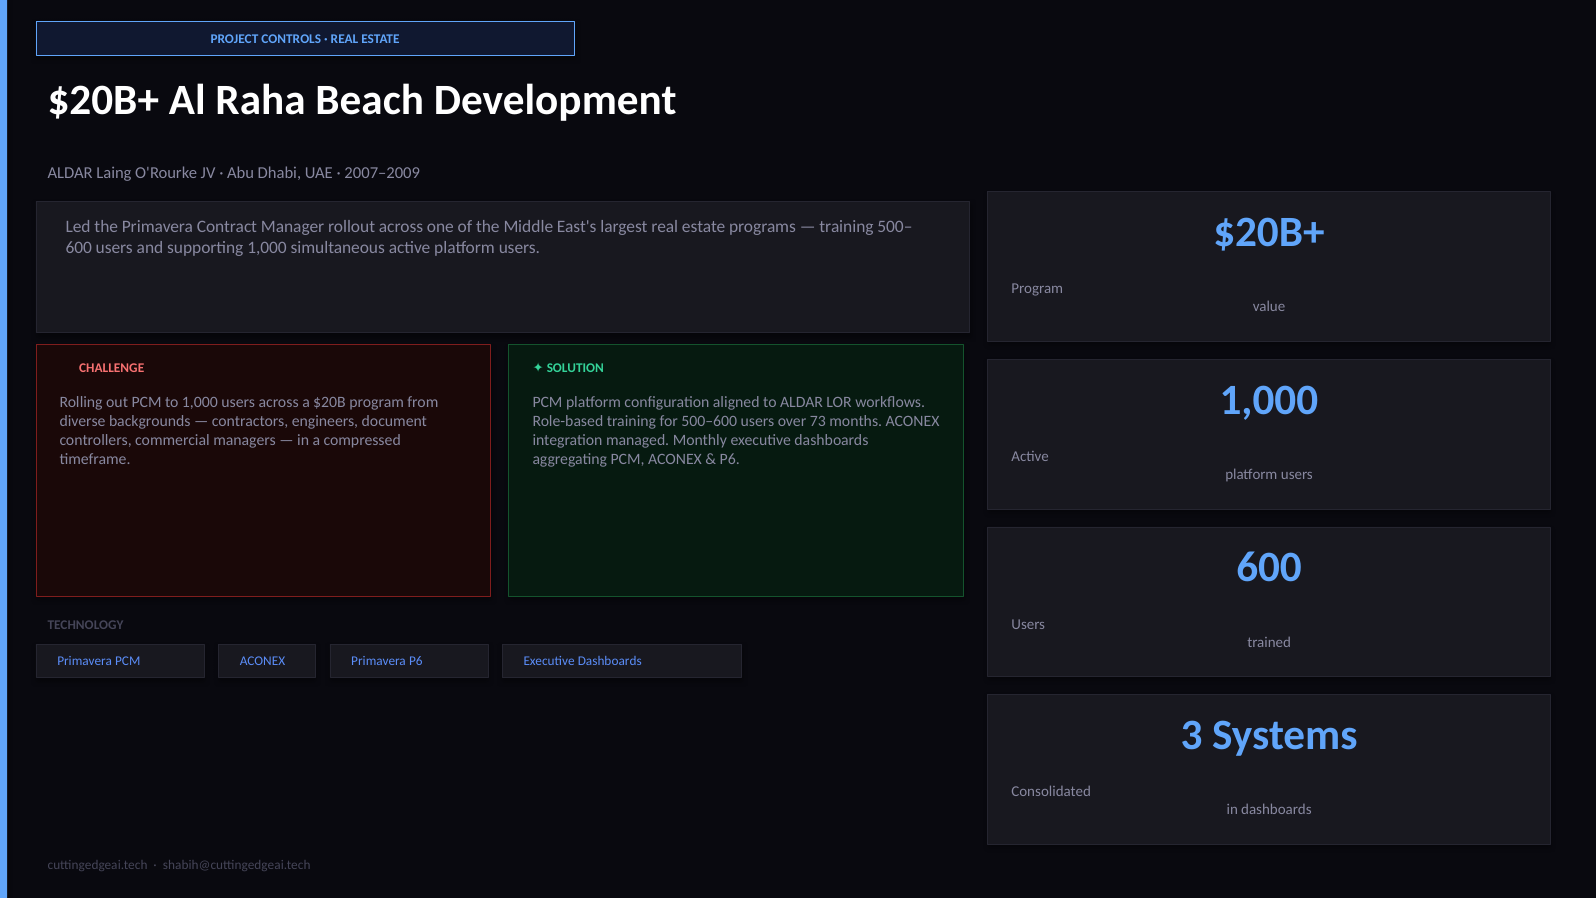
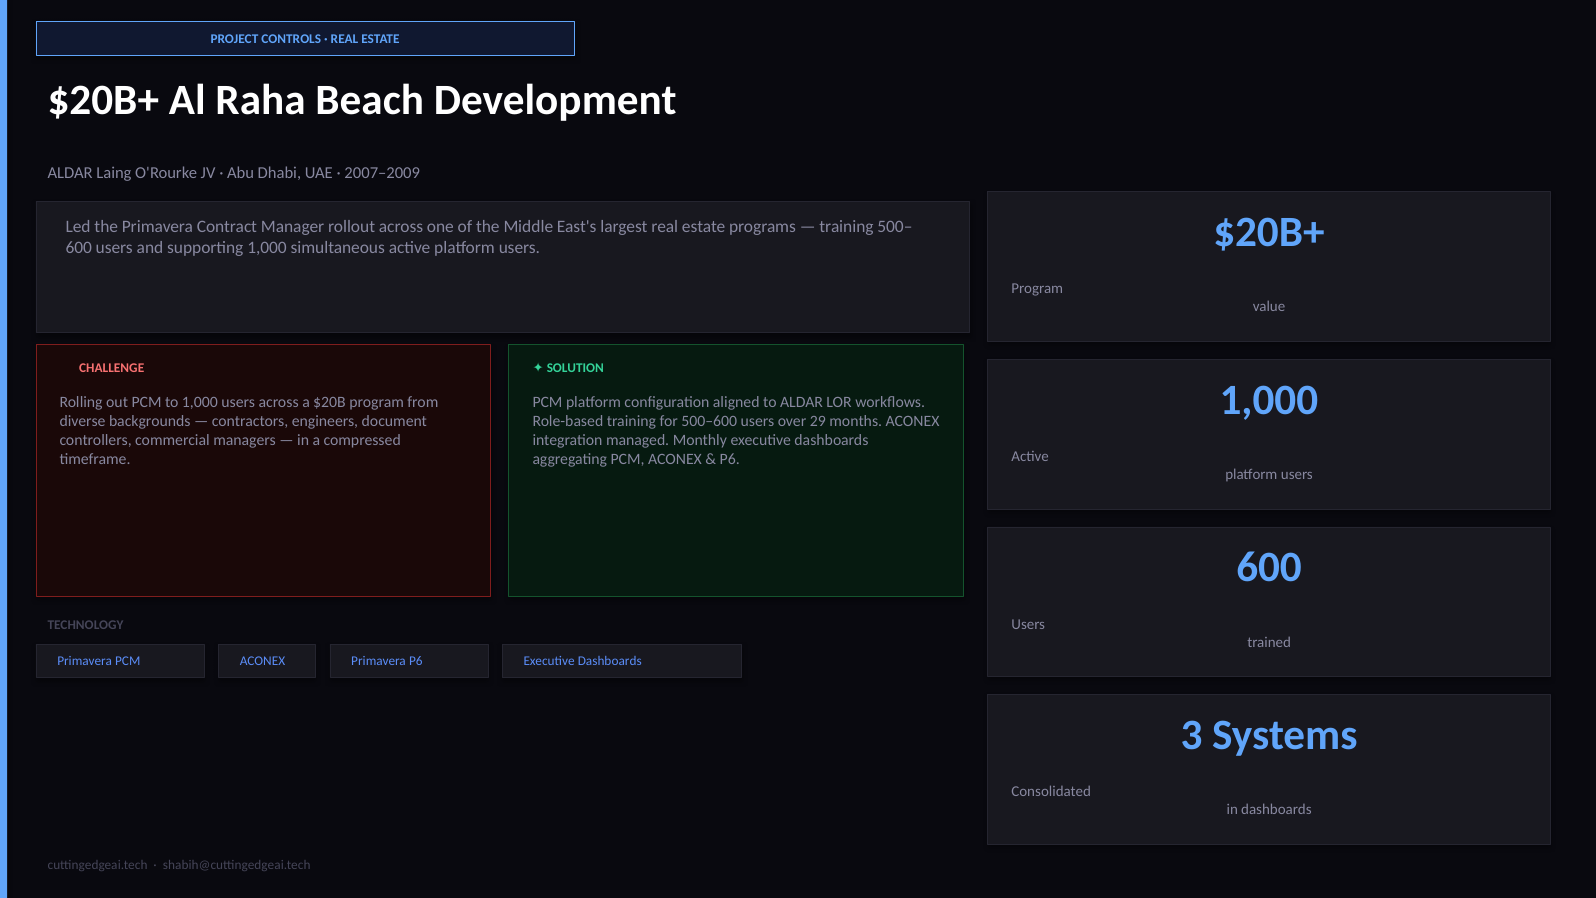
73: 73 -> 29 (818, 421)
